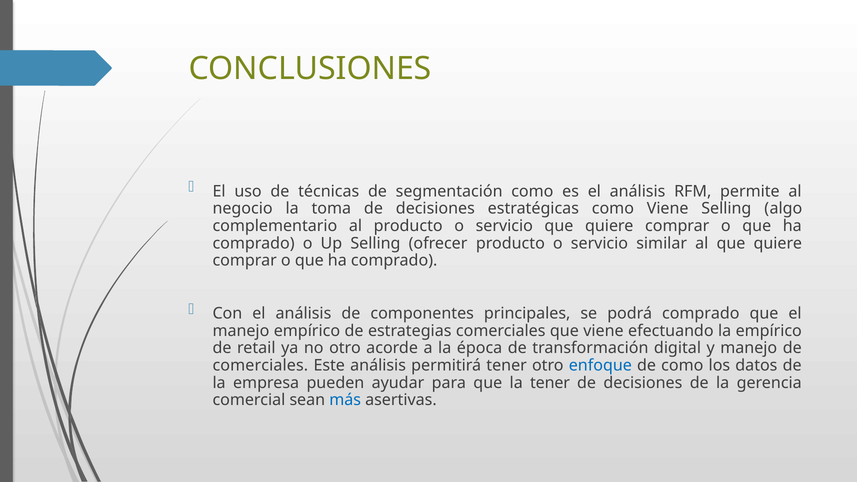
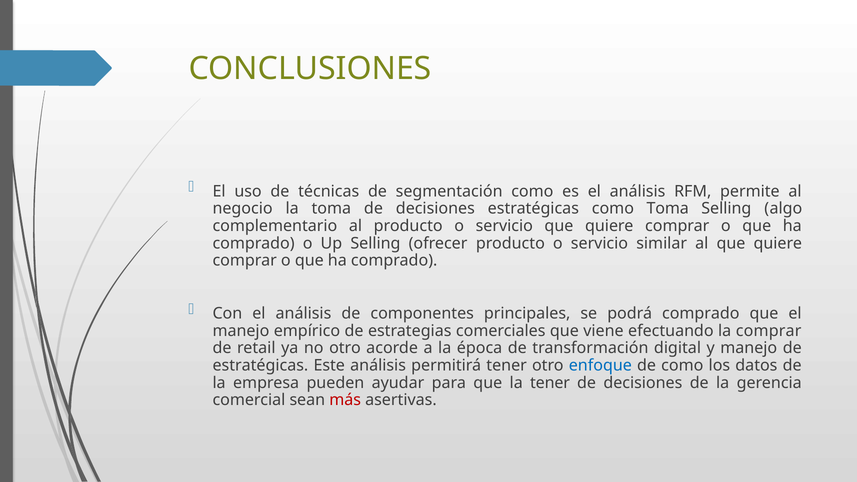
como Viene: Viene -> Toma (668, 209)
la empírico: empírico -> comprar (769, 331)
comerciales: comerciales -> estratégicas (260, 365)
más colour: blue -> red (345, 400)
